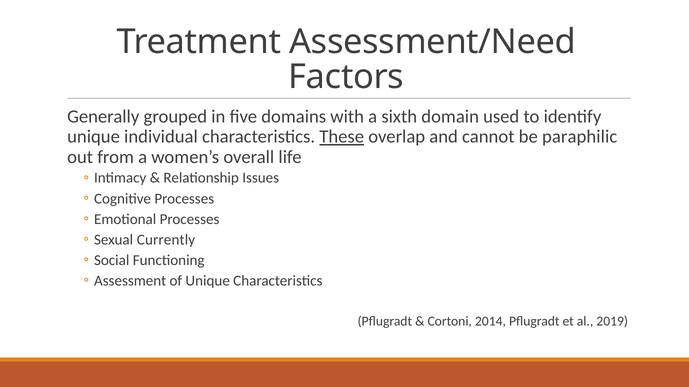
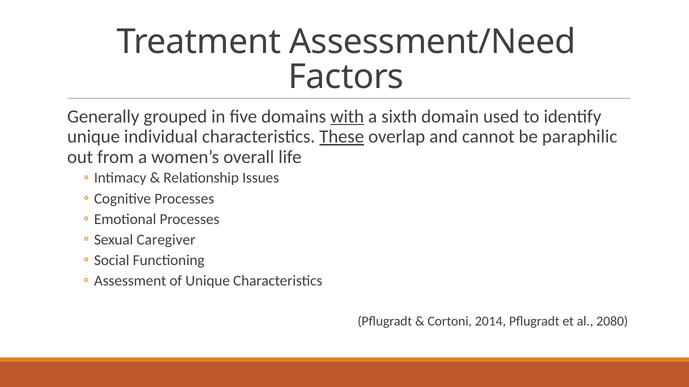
with underline: none -> present (347, 117)
Currently: Currently -> Caregiver (166, 240)
2019: 2019 -> 2080 (612, 322)
